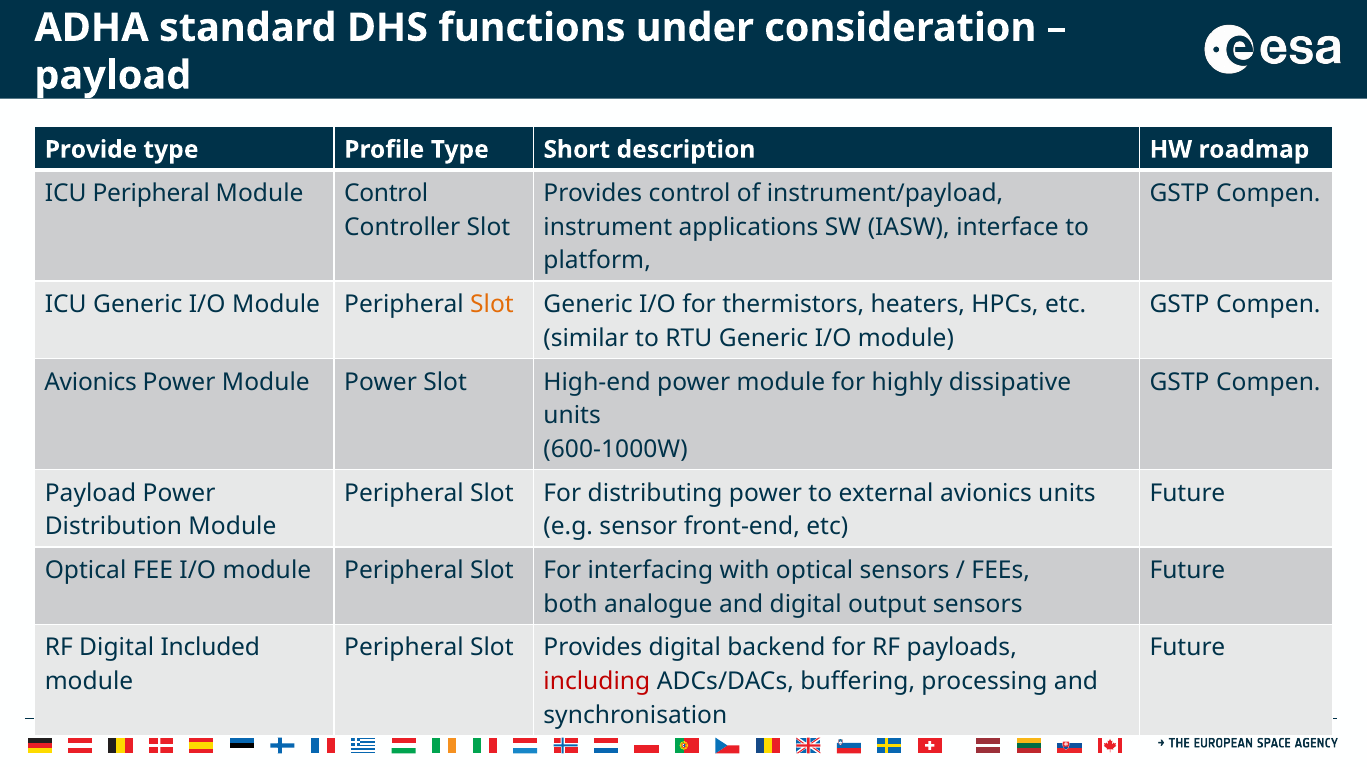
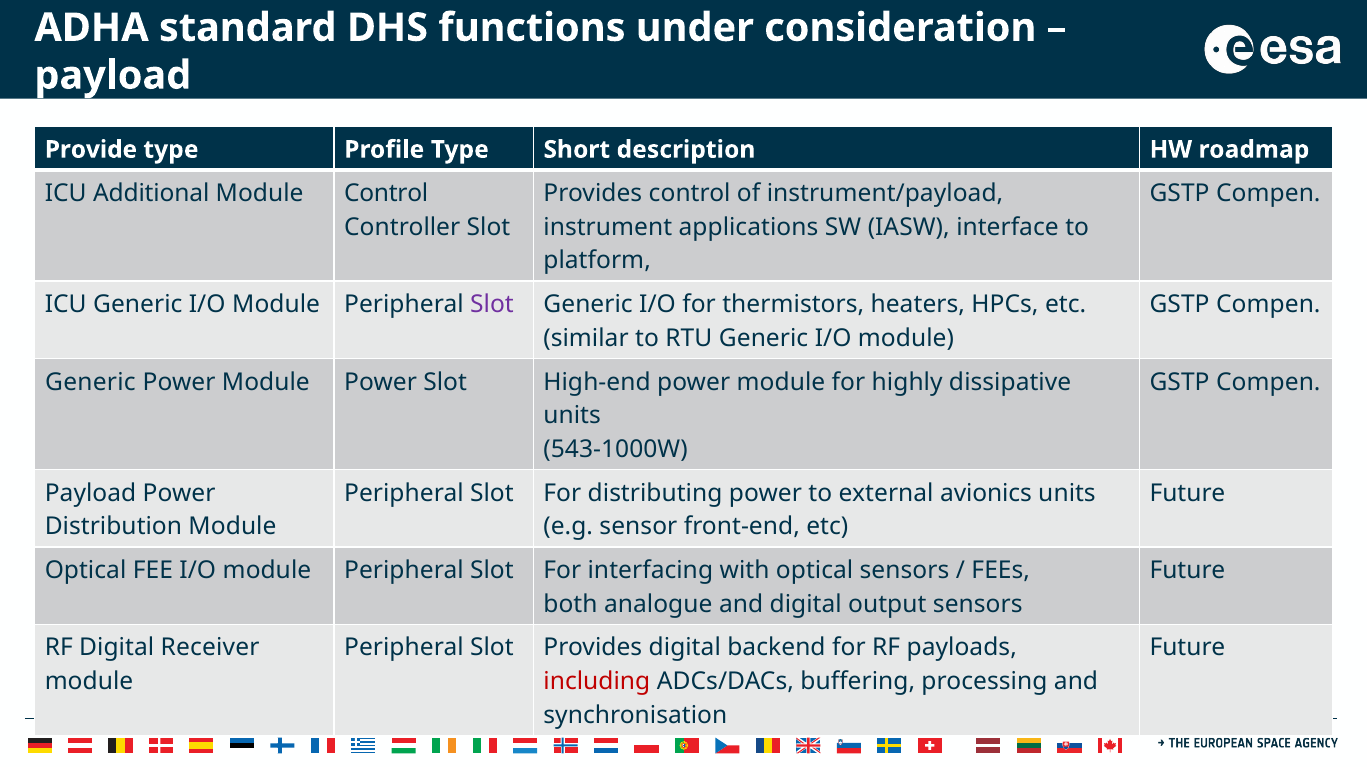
ICU Peripheral: Peripheral -> Additional (151, 193)
Slot colour: orange -> purple (492, 304)
Avionics: Avionics -> Generic (90, 382)
600-1000W: 600-1000W -> 543-1000W (616, 449)
Included: Included -> Receiver (210, 648)
